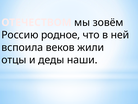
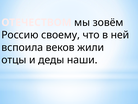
родное: родное -> своему (61, 35)
